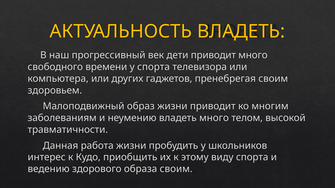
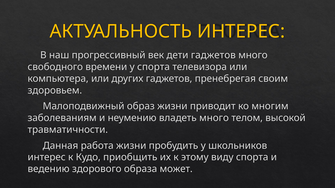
АКТУАЛЬНОСТЬ ВЛАДЕТЬ: ВЛАДЕТЬ -> ИНТЕРЕС (241, 31)
дети приводит: приводит -> гаджетов (213, 55)
образа своим: своим -> может (176, 169)
